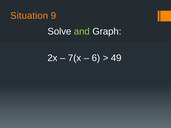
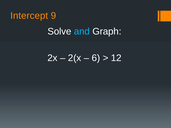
Situation: Situation -> Intercept (29, 16)
and colour: light green -> light blue (82, 31)
7(x: 7(x -> 2(x (75, 58)
49: 49 -> 12 (116, 58)
